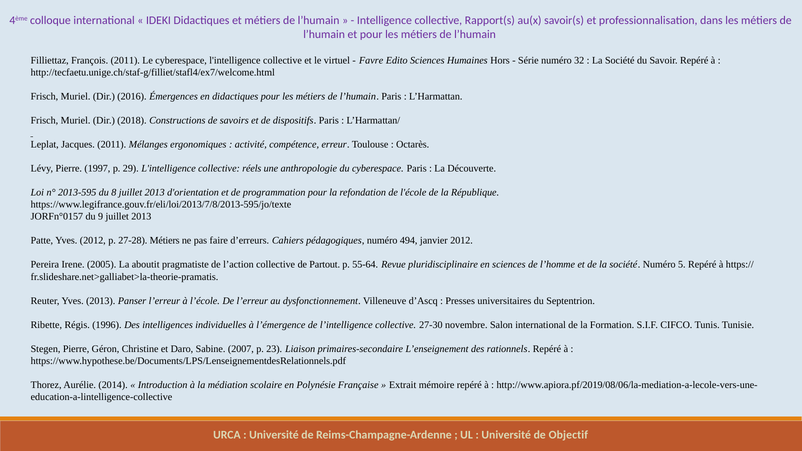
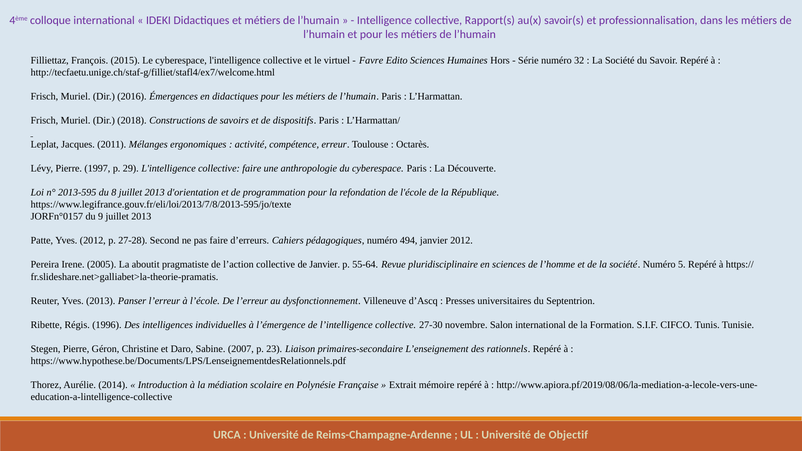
François 2011: 2011 -> 2015 (125, 60)
collective réels: réels -> faire (252, 169)
27-28 Métiers: Métiers -> Second (165, 241)
de Partout: Partout -> Janvier (325, 265)
